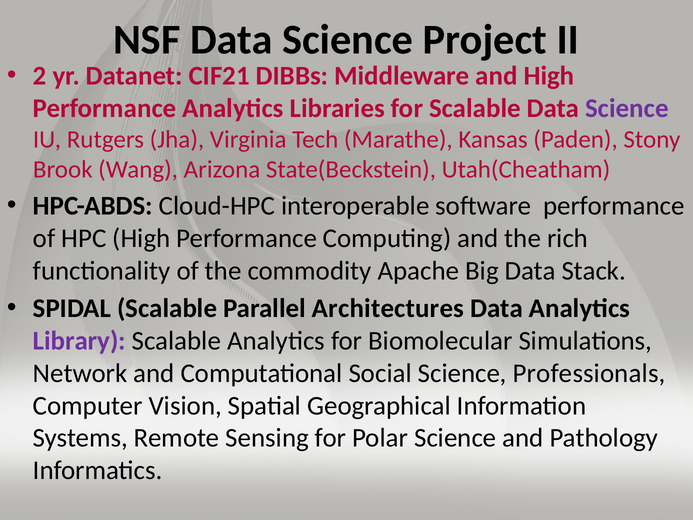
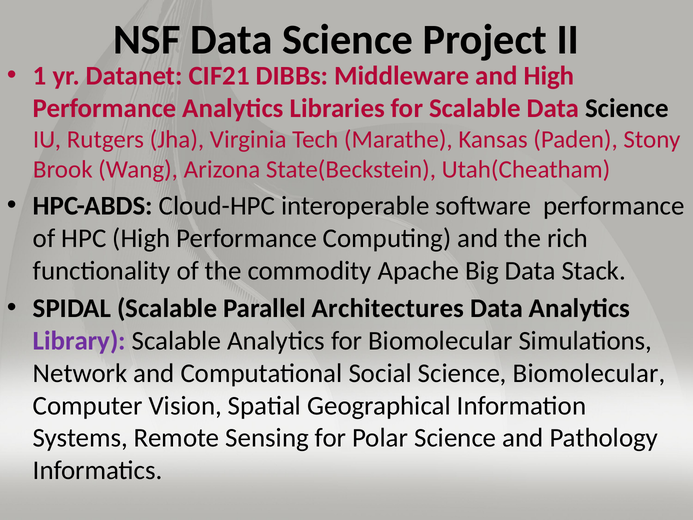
2: 2 -> 1 (40, 76)
Science colour: purple -> black (627, 108)
Science Professionals: Professionals -> Biomolecular (589, 373)
